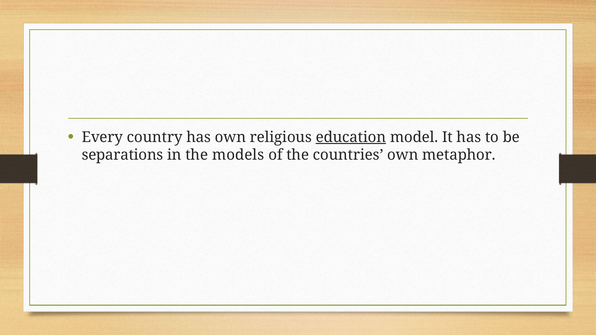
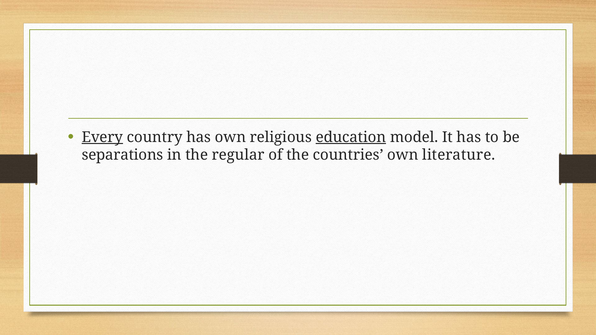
Every underline: none -> present (102, 137)
models: models -> regular (238, 155)
metaphor: metaphor -> literature (459, 155)
